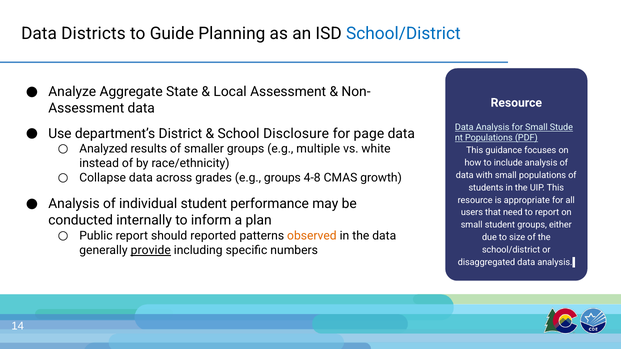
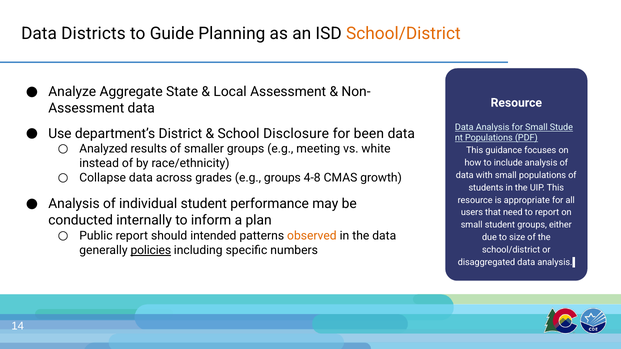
School/District colour: blue -> orange (403, 33)
page: page -> been (369, 134)
multiple: multiple -> meeting (318, 149)
reported: reported -> intended (213, 236)
provide: provide -> policies (151, 251)
